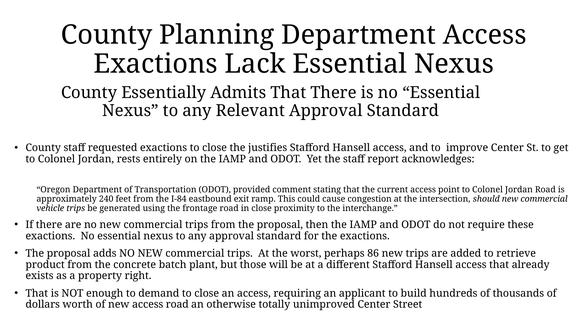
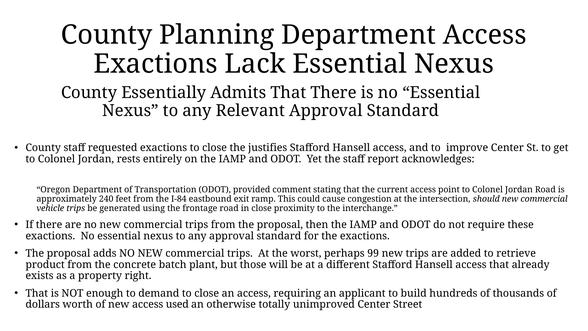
86: 86 -> 99 (373, 253)
access road: road -> used (177, 304)
